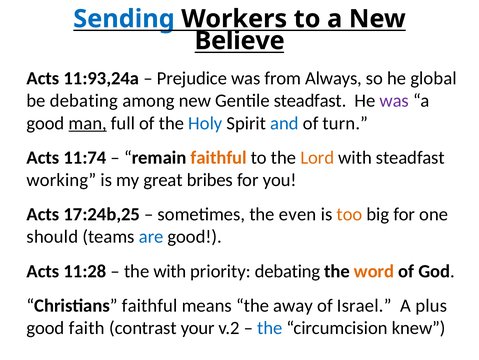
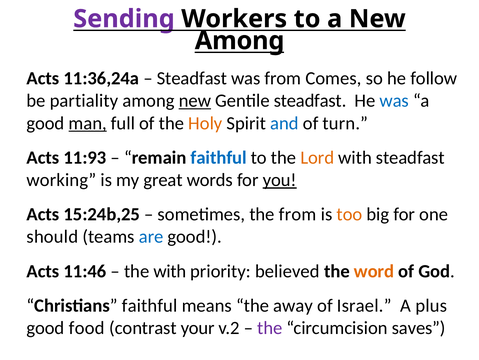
Sending colour: blue -> purple (124, 19)
Believe: Believe -> Among (240, 41)
11:93,24a: 11:93,24a -> 11:36,24a (101, 78)
Prejudice: Prejudice -> Steadfast (192, 78)
Always: Always -> Comes (333, 78)
global: global -> follow (434, 78)
be debating: debating -> partiality (84, 101)
new underline: none -> present (195, 101)
was colour: purple -> blue (394, 101)
Holy colour: blue -> orange (205, 123)
11:74: 11:74 -> 11:93 (85, 157)
faithful colour: orange -> blue (219, 157)
bribes: bribes -> words (210, 180)
you underline: none -> present (280, 180)
17:24b,25: 17:24b,25 -> 15:24b,25 (102, 214)
the even: even -> from (298, 214)
11:28: 11:28 -> 11:46 (85, 271)
priority debating: debating -> believed (287, 271)
faith: faith -> food (87, 327)
the colour: blue -> purple (270, 327)
knew: knew -> saves (419, 327)
